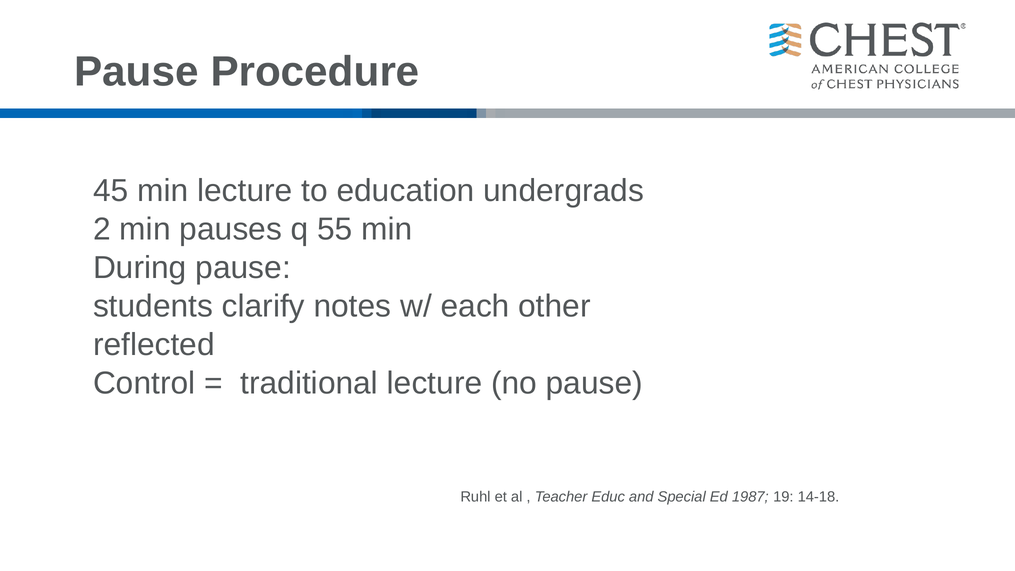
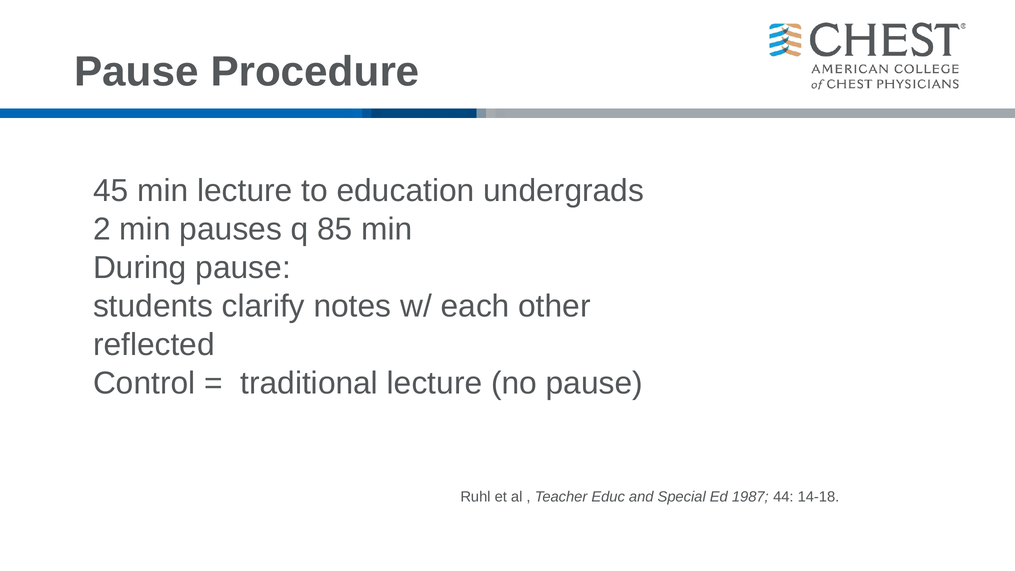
55: 55 -> 85 (335, 229)
19: 19 -> 44 (783, 497)
